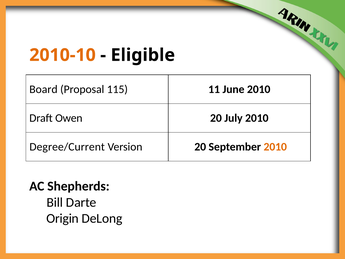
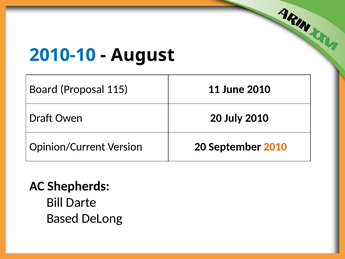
2010-10 colour: orange -> blue (63, 55)
Eligible: Eligible -> August (143, 55)
Degree/Current: Degree/Current -> Opinion/Current (67, 147)
Origin: Origin -> Based (63, 218)
